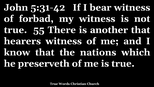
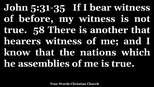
5:31-42: 5:31-42 -> 5:31-35 (48, 7)
forbad: forbad -> before (36, 19)
55: 55 -> 58 (39, 30)
preserveth: preserveth -> assemblies (44, 63)
